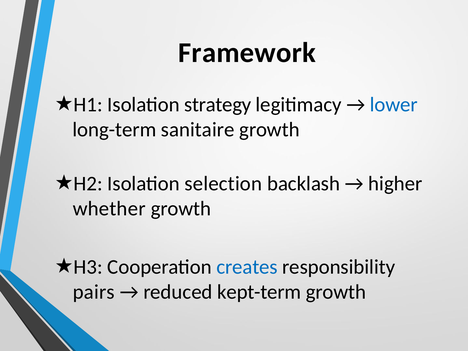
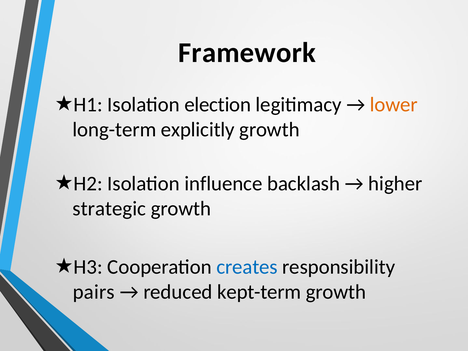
strategy: strategy -> election (218, 105)
lower colour: blue -> orange (394, 105)
sanitaire: sanitaire -> explicitly (198, 130)
selection: selection -> influence (223, 184)
whether: whether -> strategic (109, 209)
